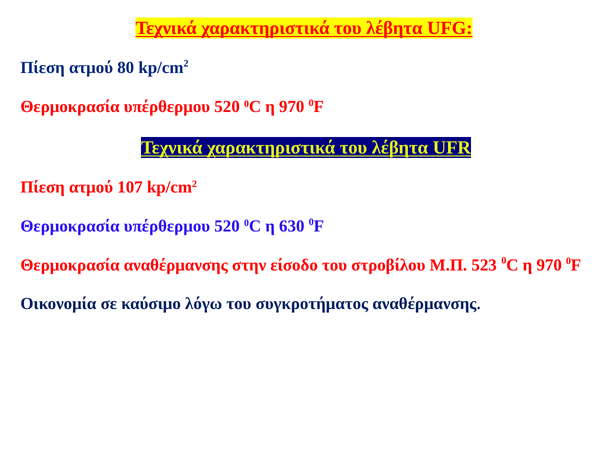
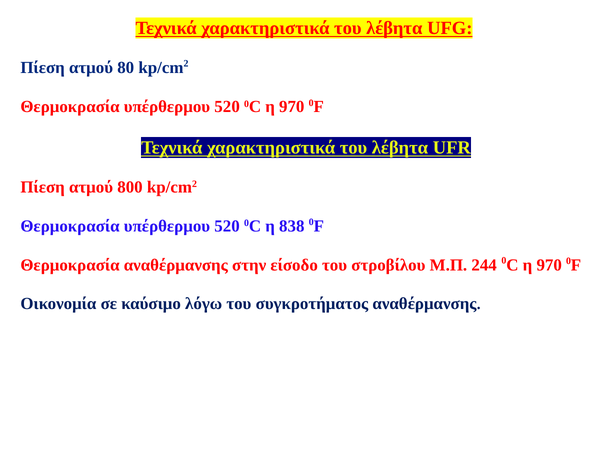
107: 107 -> 800 (130, 187)
630: 630 -> 838 (292, 226)
523: 523 -> 244 (484, 265)
